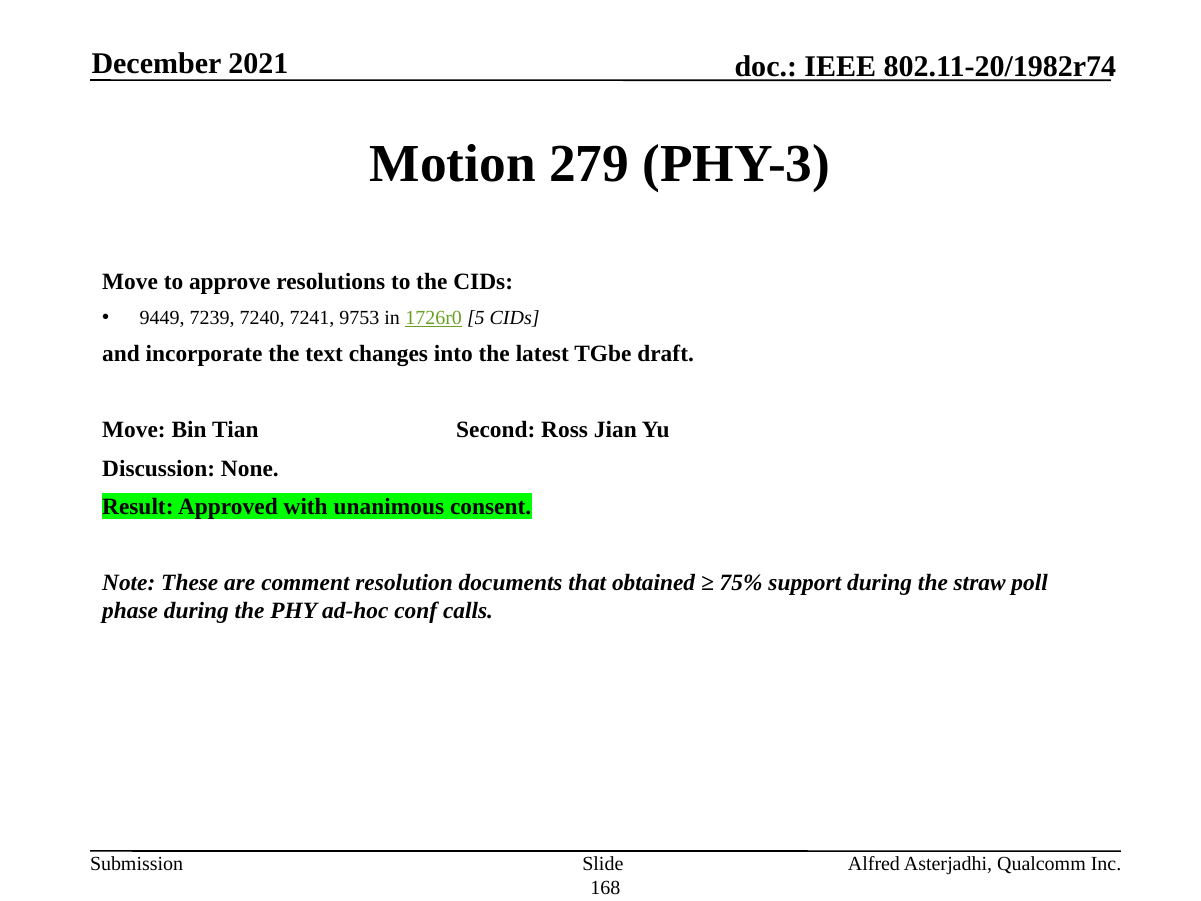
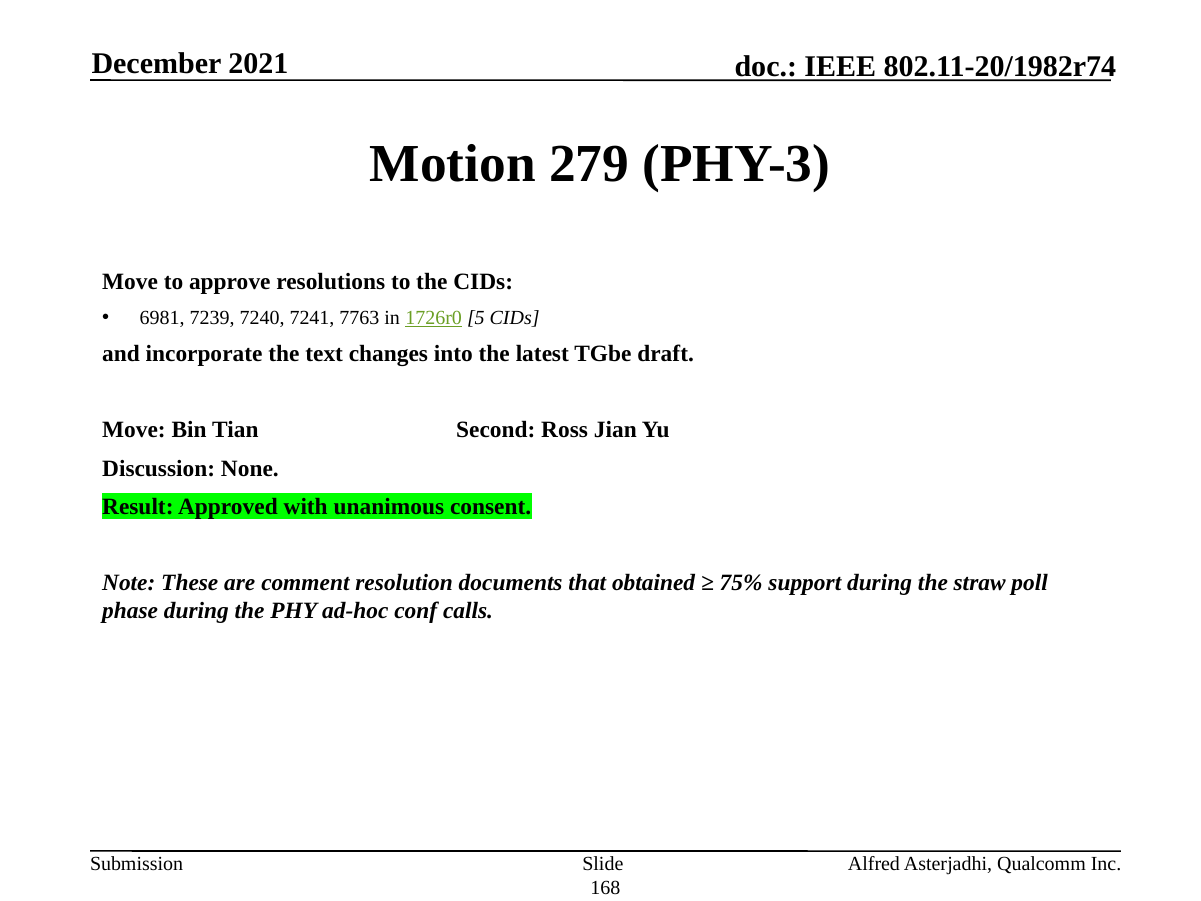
9449: 9449 -> 6981 (162, 318)
9753: 9753 -> 7763 (359, 318)
